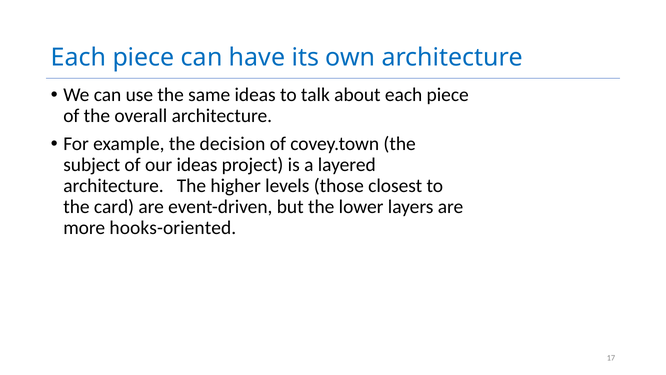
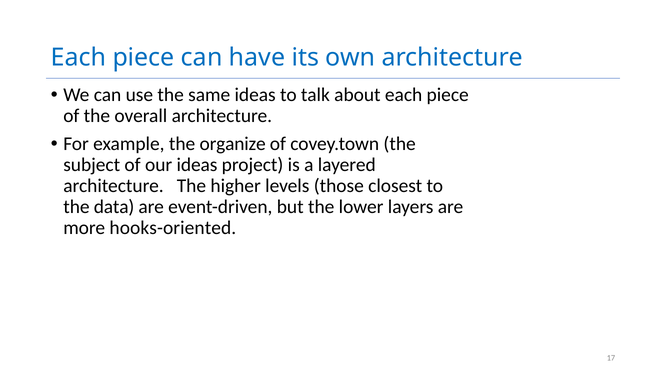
decision: decision -> organize (233, 144)
card: card -> data (114, 207)
